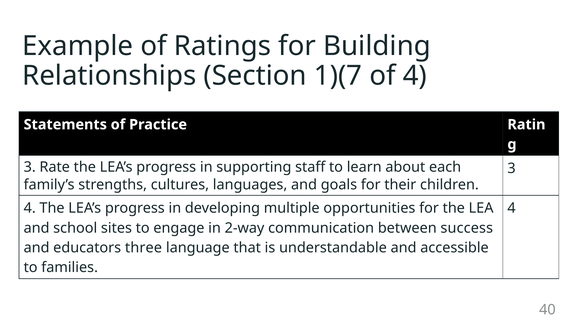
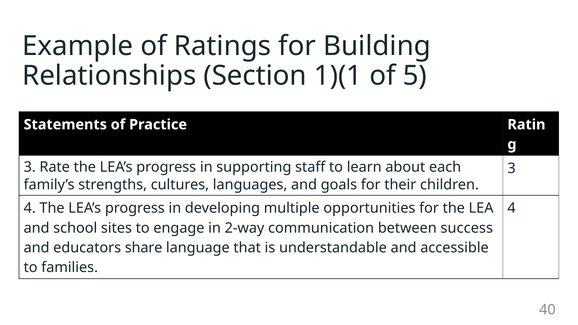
1)(7: 1)(7 -> 1)(1 (338, 76)
of 4: 4 -> 5 (415, 76)
three: three -> share (144, 248)
